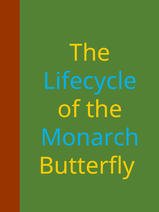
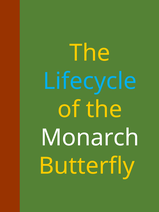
Monarch colour: light blue -> white (90, 138)
